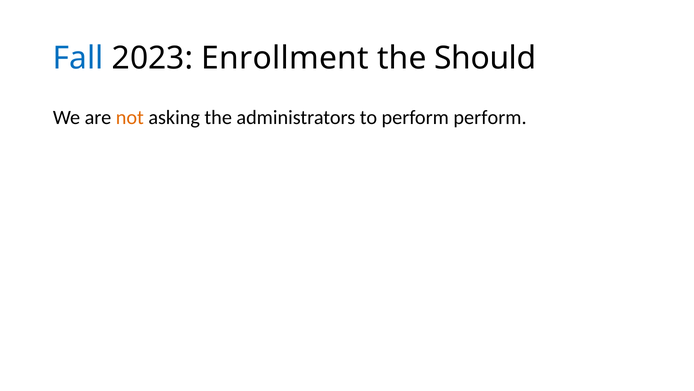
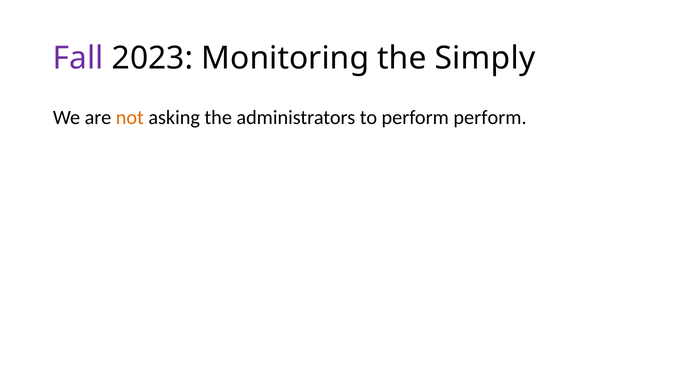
Fall colour: blue -> purple (78, 58)
Enrollment: Enrollment -> Monitoring (285, 58)
Should: Should -> Simply (485, 58)
